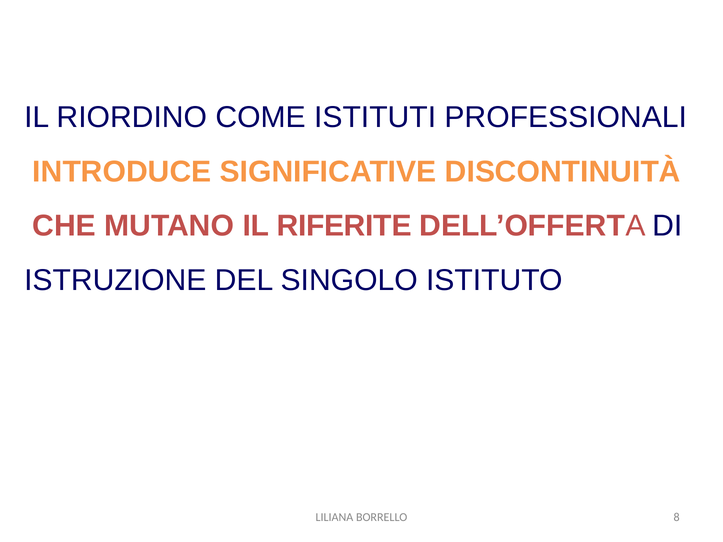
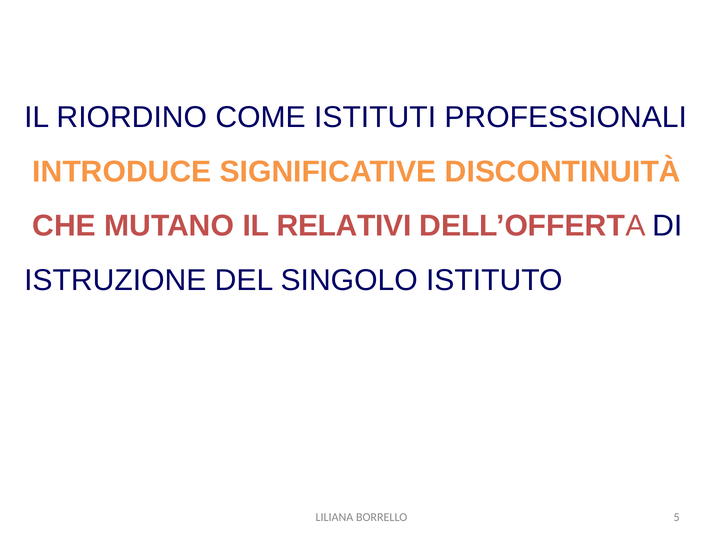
RIFERITE: RIFERITE -> RELATIVI (344, 226)
8: 8 -> 5 (677, 518)
